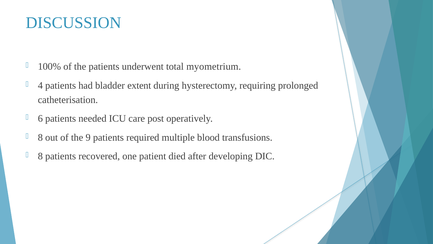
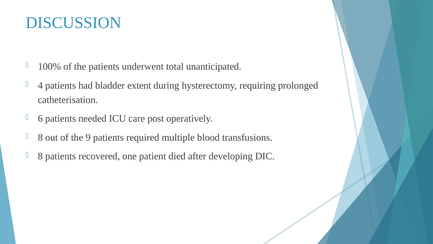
myometrium: myometrium -> unanticipated (214, 67)
